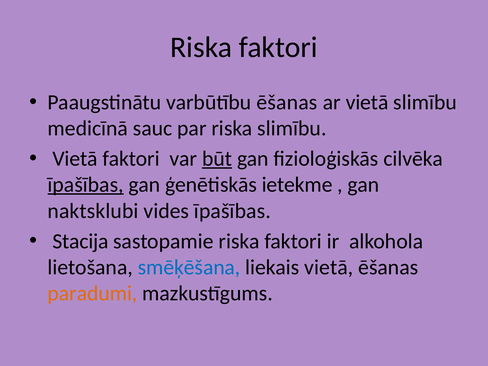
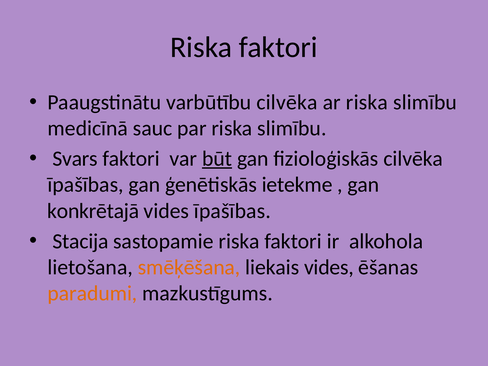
varbūtību ēšanas: ēšanas -> cilvēka (287, 102)
ar vietā: vietā -> riska (367, 102)
Vietā: Vietā -> Svars (75, 159)
īpašības underline: present -> none (86, 185)
naktsklubi: naktsklubi -> konkrētajā (93, 211)
smēķēšana colour: blue -> orange (189, 267)
liekais vietā: vietā -> vides (329, 267)
